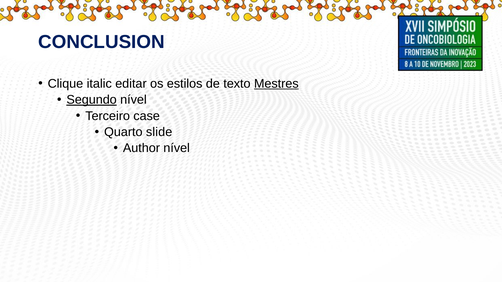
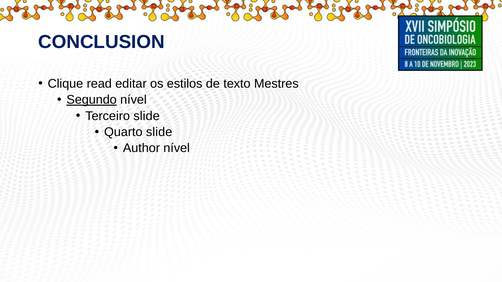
italic: italic -> read (99, 84)
Mestres underline: present -> none (276, 84)
Terceiro case: case -> slide (147, 116)
